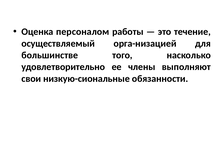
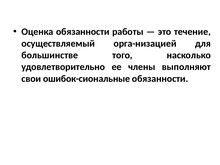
Оценка персоналом: персоналом -> обязанности (83, 32)
низкую-сиональные: низкую-сиональные -> ошибок-сиональные (87, 79)
